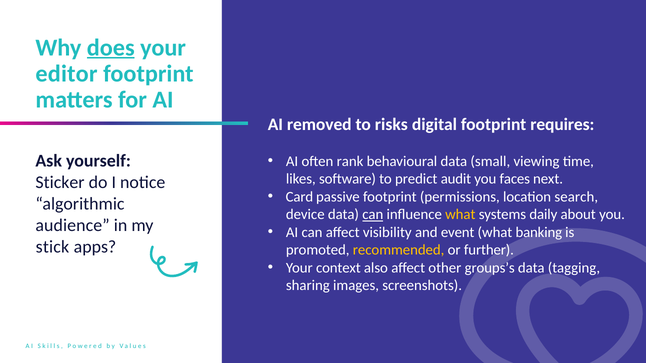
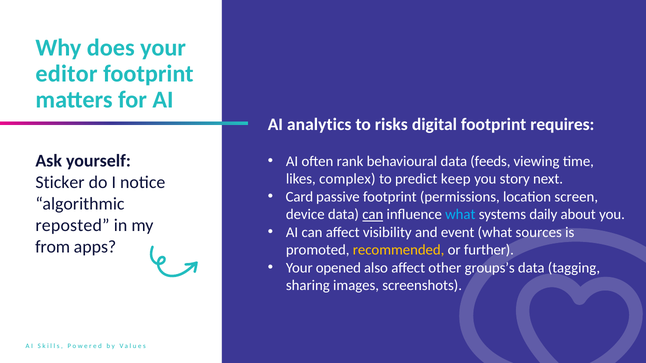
does underline: present -> none (111, 48)
removed: removed -> analytics (319, 125)
small: small -> feeds (490, 162)
software: software -> complex (347, 179)
audit: audit -> keep (456, 179)
faces: faces -> story (515, 179)
search: search -> screen (576, 197)
what colour: yellow -> light blue (460, 215)
audience: audience -> reposted (73, 226)
banking: banking -> sources (539, 233)
stick: stick -> from (53, 247)
context: context -> opened (338, 268)
